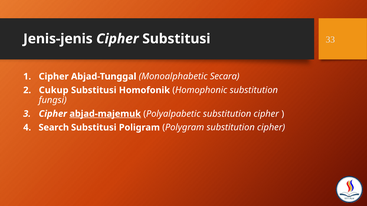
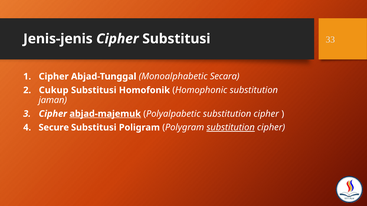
fungsi: fungsi -> jaman (53, 100)
Search: Search -> Secure (54, 128)
substitution underline: none -> present (231, 128)
